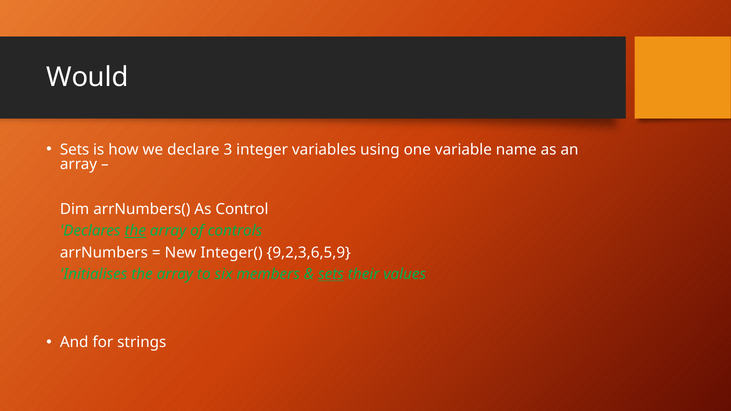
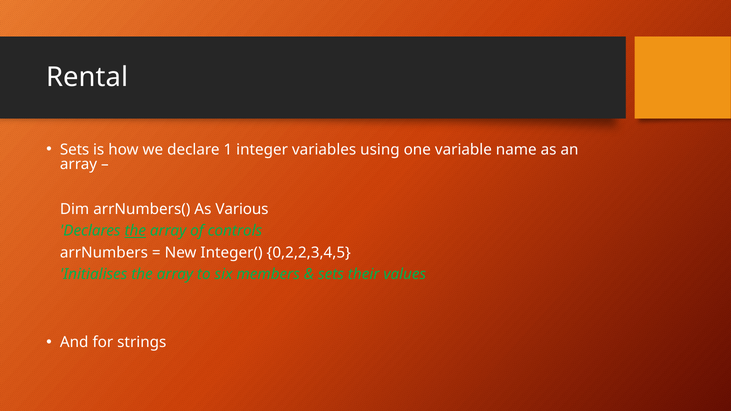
Would: Would -> Rental (87, 77)
3: 3 -> 1 (228, 150)
Control: Control -> Various (242, 209)
9,2,3,6,5,9: 9,2,3,6,5,9 -> 0,2,2,3,4,5 (309, 253)
sets underline: present -> none (331, 274)
